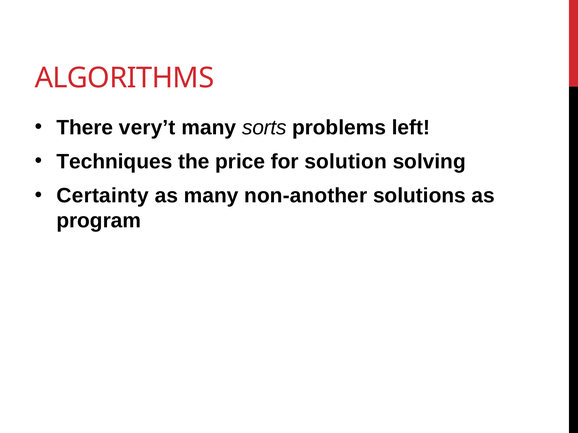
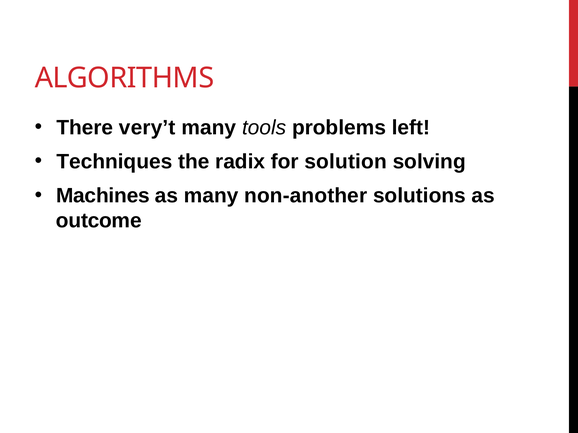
sorts: sorts -> tools (264, 128)
price: price -> radix (240, 162)
Certainty: Certainty -> Machines (103, 196)
program: program -> outcome (99, 221)
